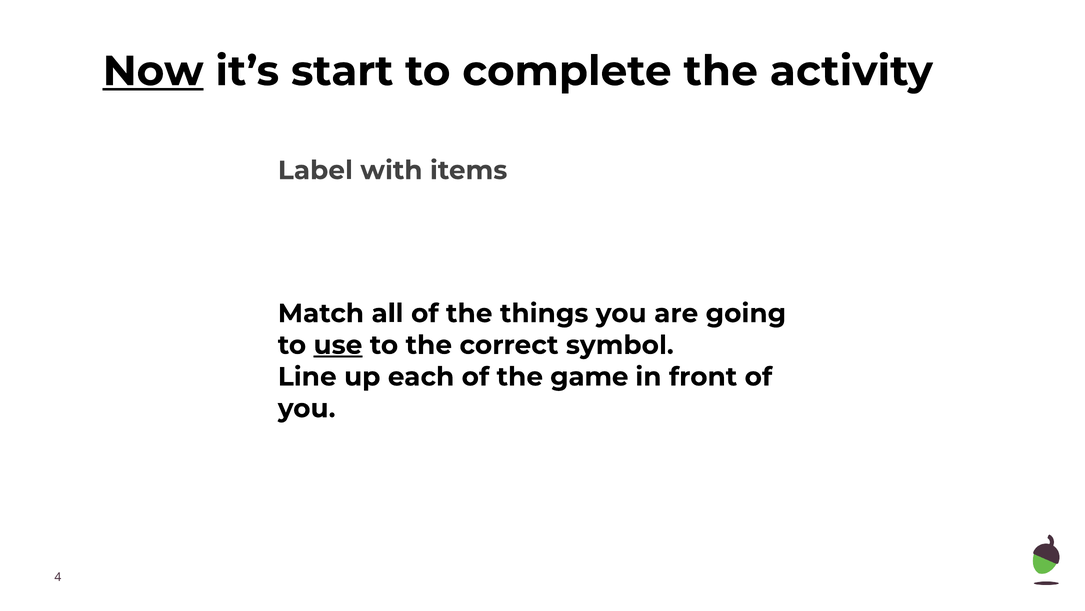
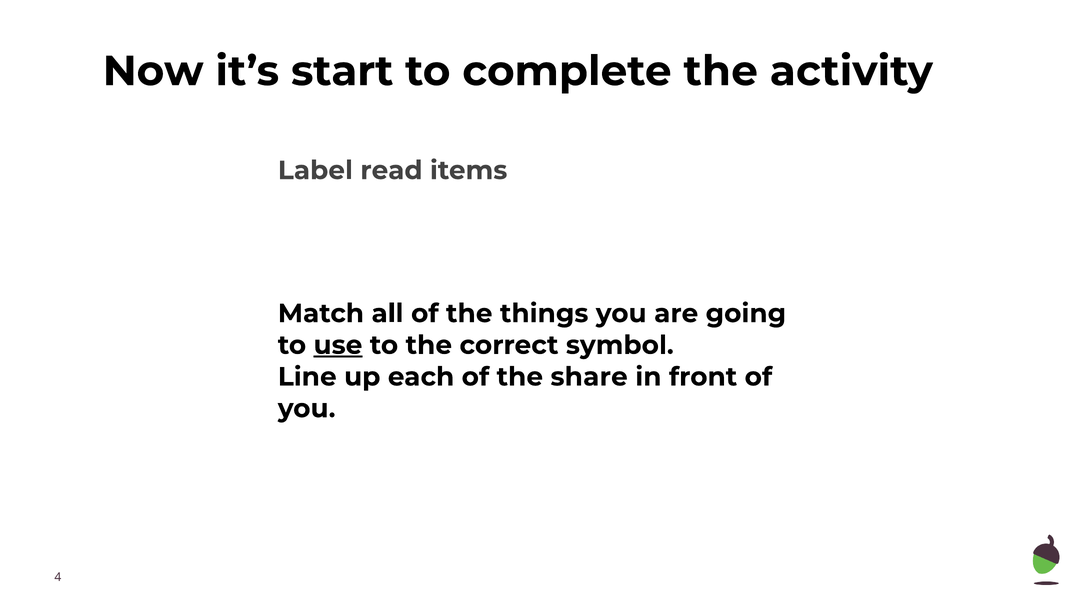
Now underline: present -> none (153, 71)
with: with -> read (391, 170)
game: game -> share (589, 376)
